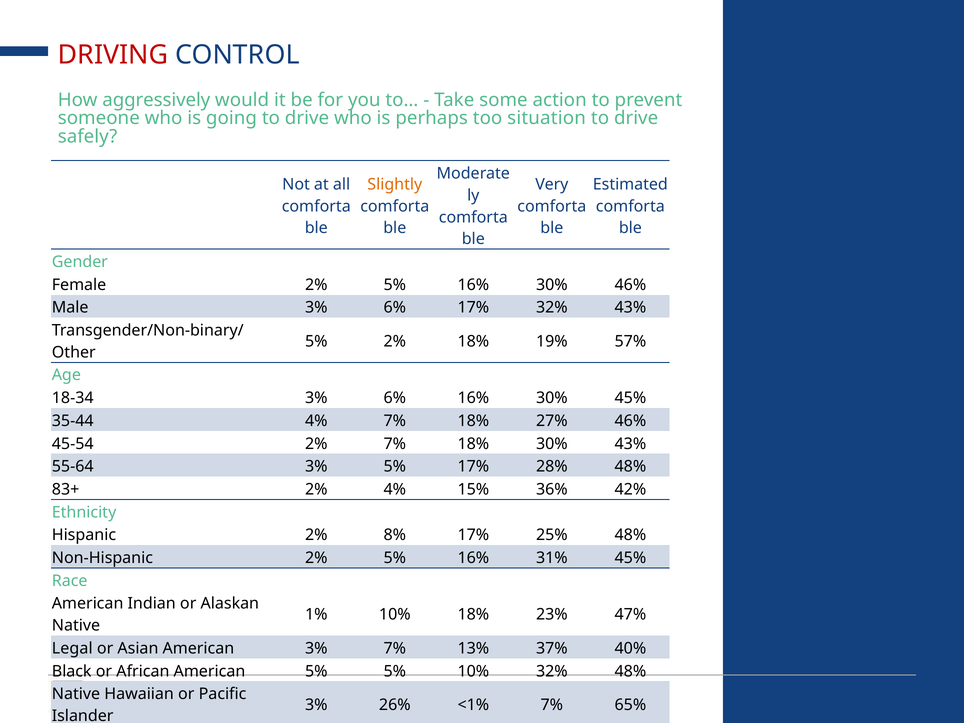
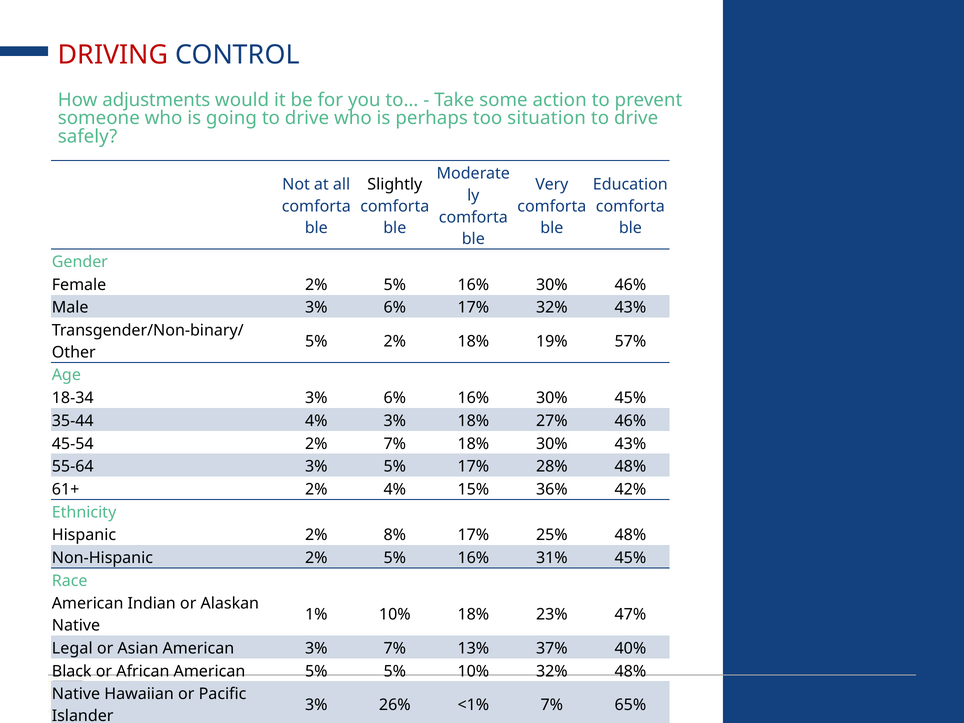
aggressively: aggressively -> adjustments (156, 100)
Slightly colour: orange -> black (395, 184)
Estimated: Estimated -> Education (630, 184)
4% 7%: 7% -> 3% (395, 421)
83+: 83+ -> 61+ (66, 489)
